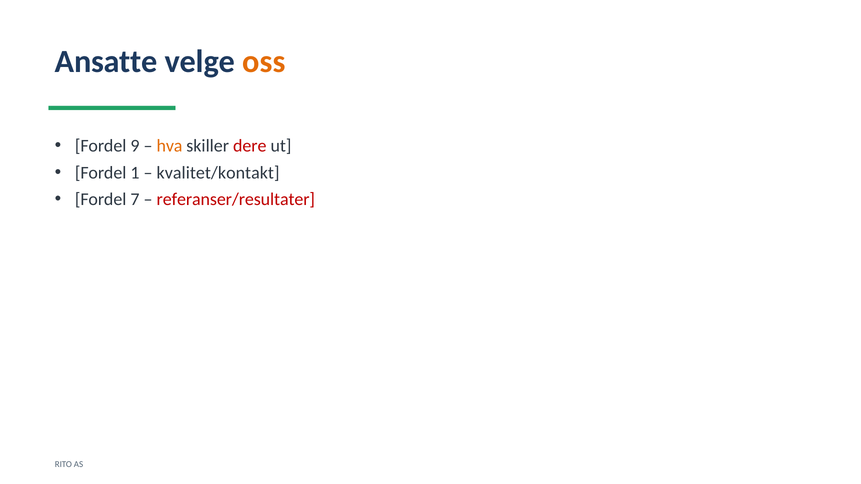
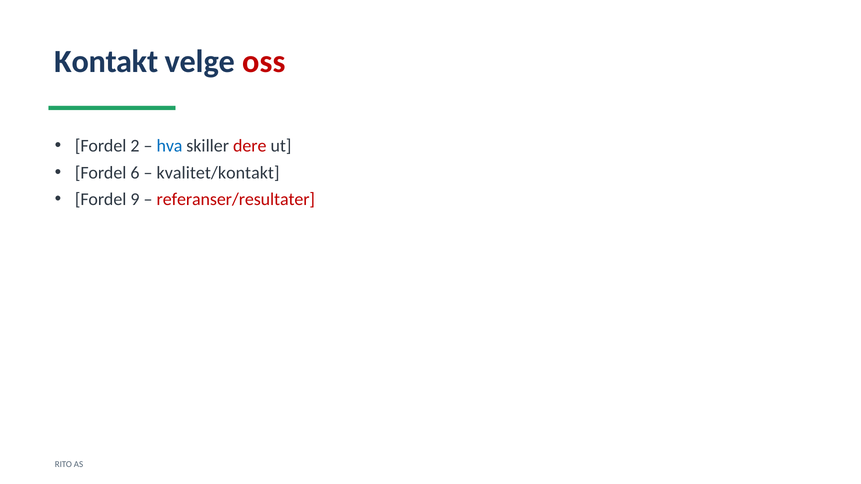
Ansatte: Ansatte -> Kontakt (106, 61)
oss colour: orange -> red (264, 61)
9: 9 -> 2 (135, 146)
hva colour: orange -> blue (170, 146)
1: 1 -> 6 (135, 173)
7: 7 -> 9 (135, 200)
